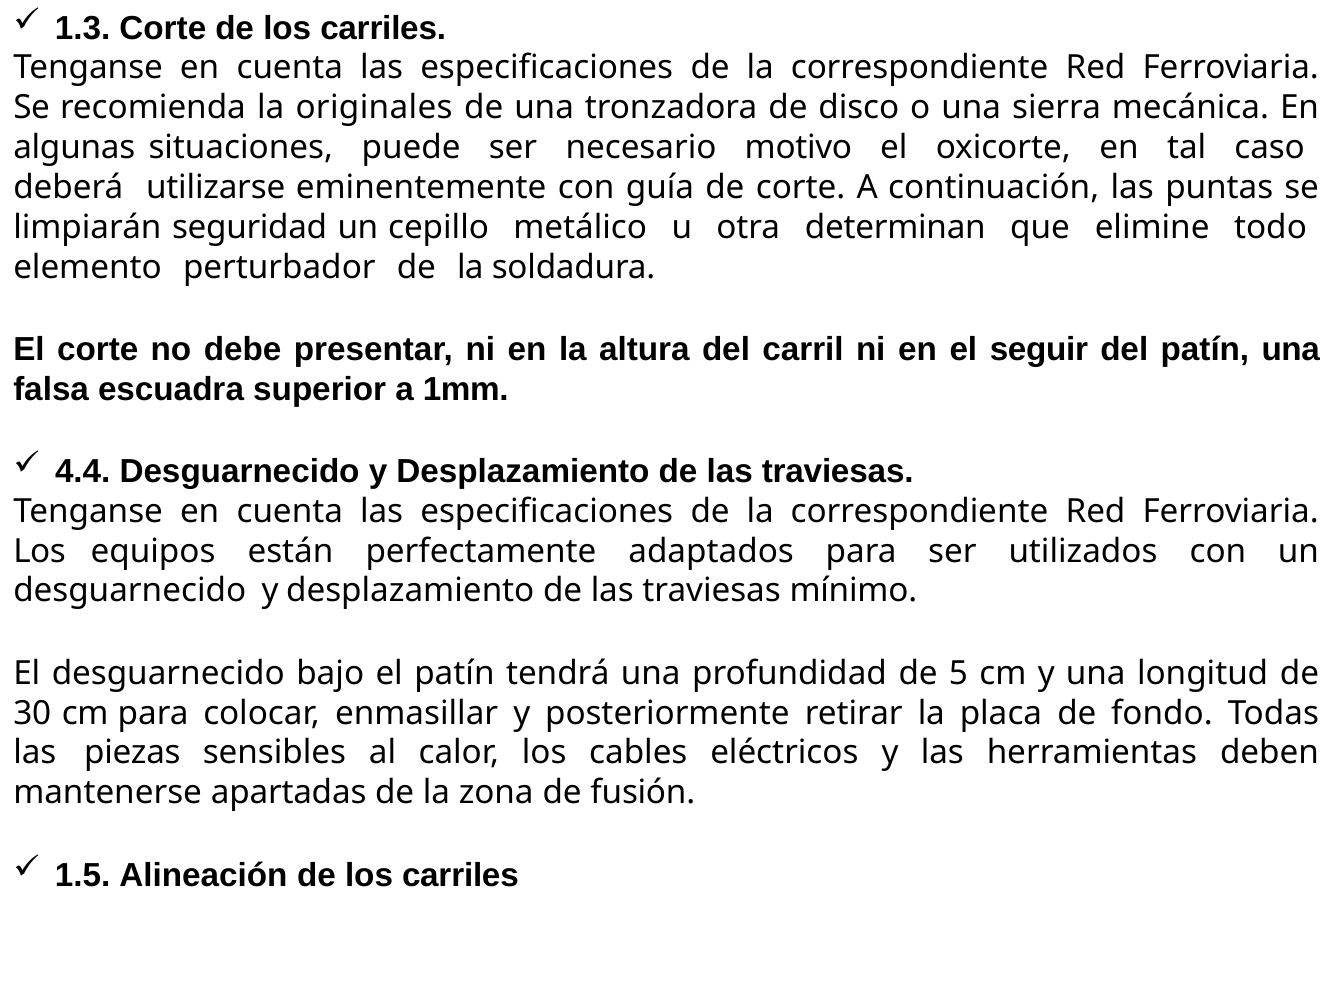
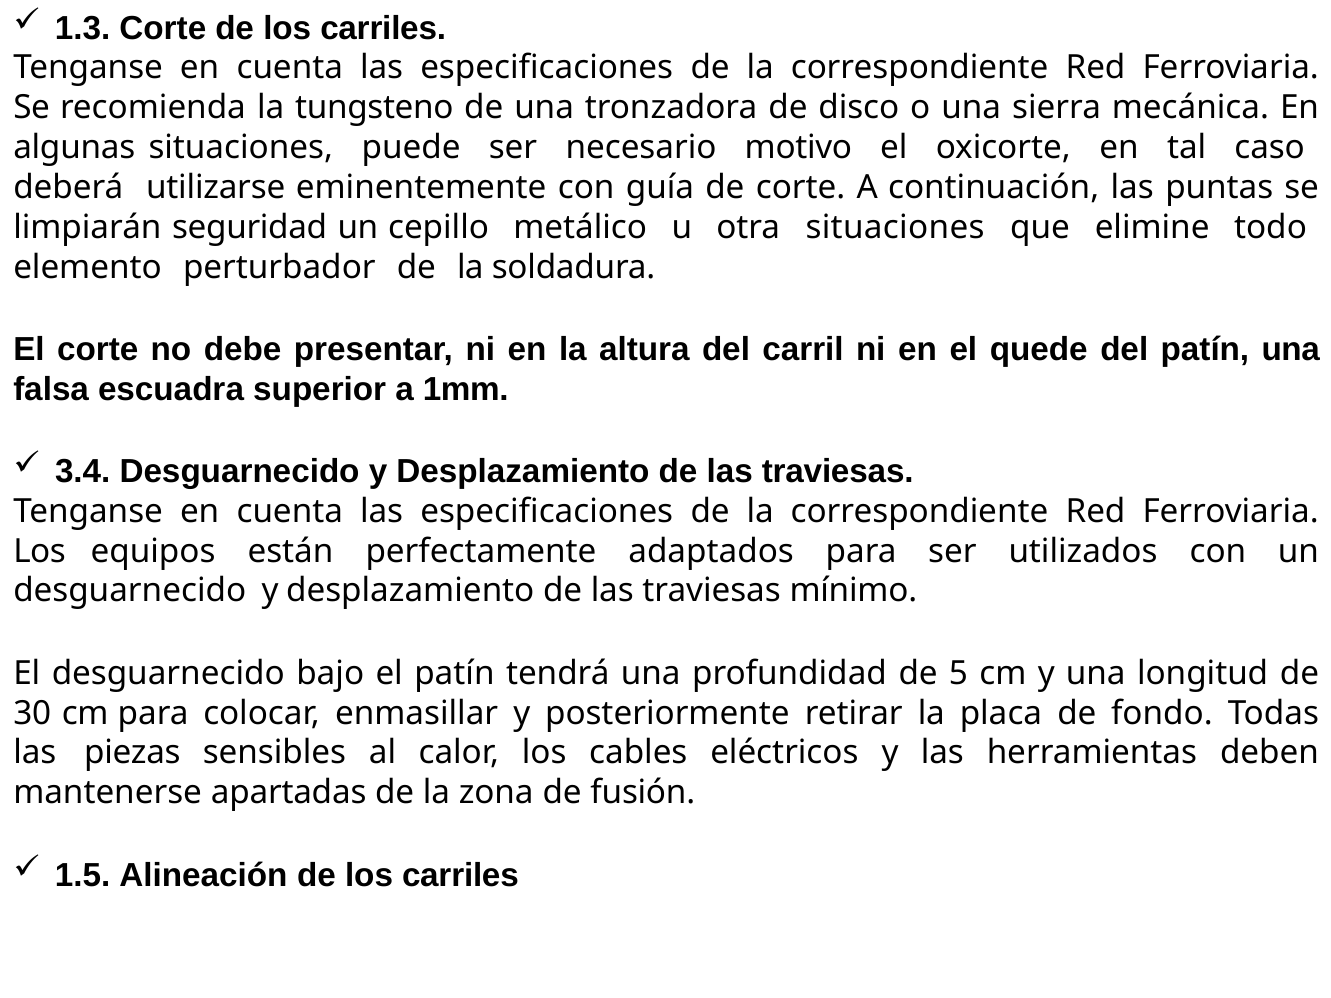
originales: originales -> tungsteno (374, 108)
otra determinan: determinan -> situaciones (895, 228)
seguir: seguir -> quede (1039, 350)
4.4: 4.4 -> 3.4 (83, 471)
